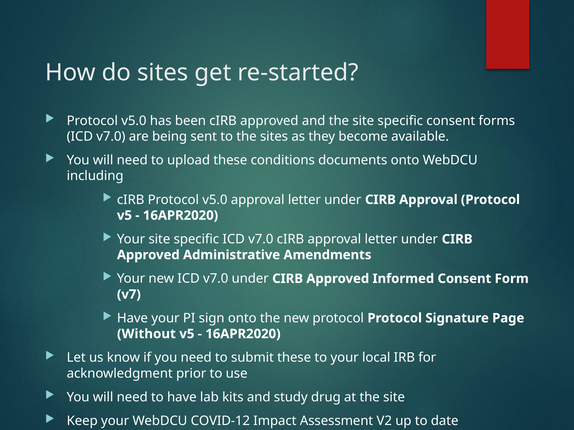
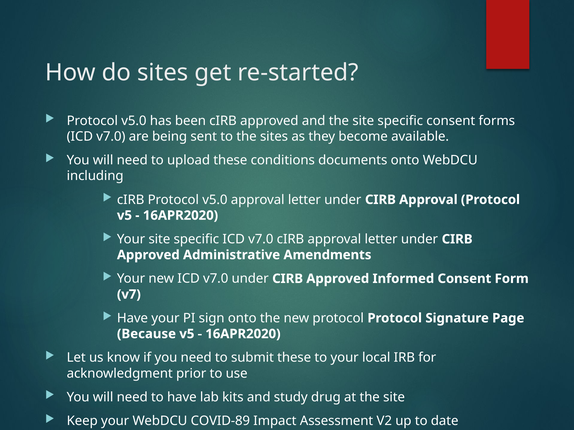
Without: Without -> Because (146, 334)
COVID-12: COVID-12 -> COVID-89 (220, 421)
